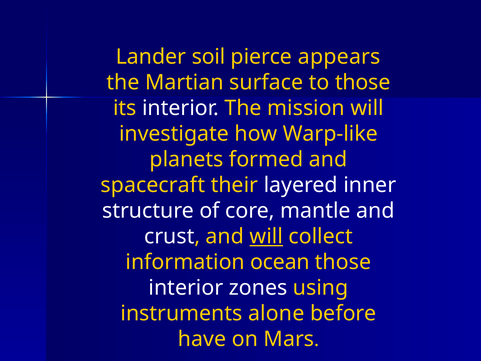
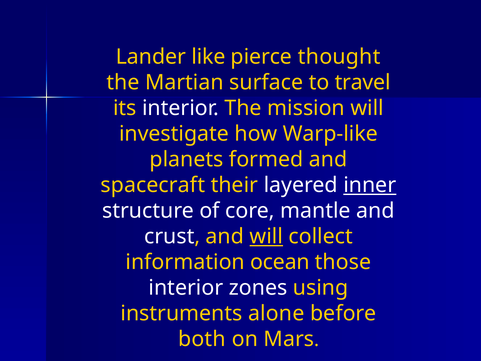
soil: soil -> like (208, 57)
appears: appears -> thought (339, 57)
to those: those -> travel (363, 82)
inner underline: none -> present (370, 185)
have: have -> both (202, 339)
